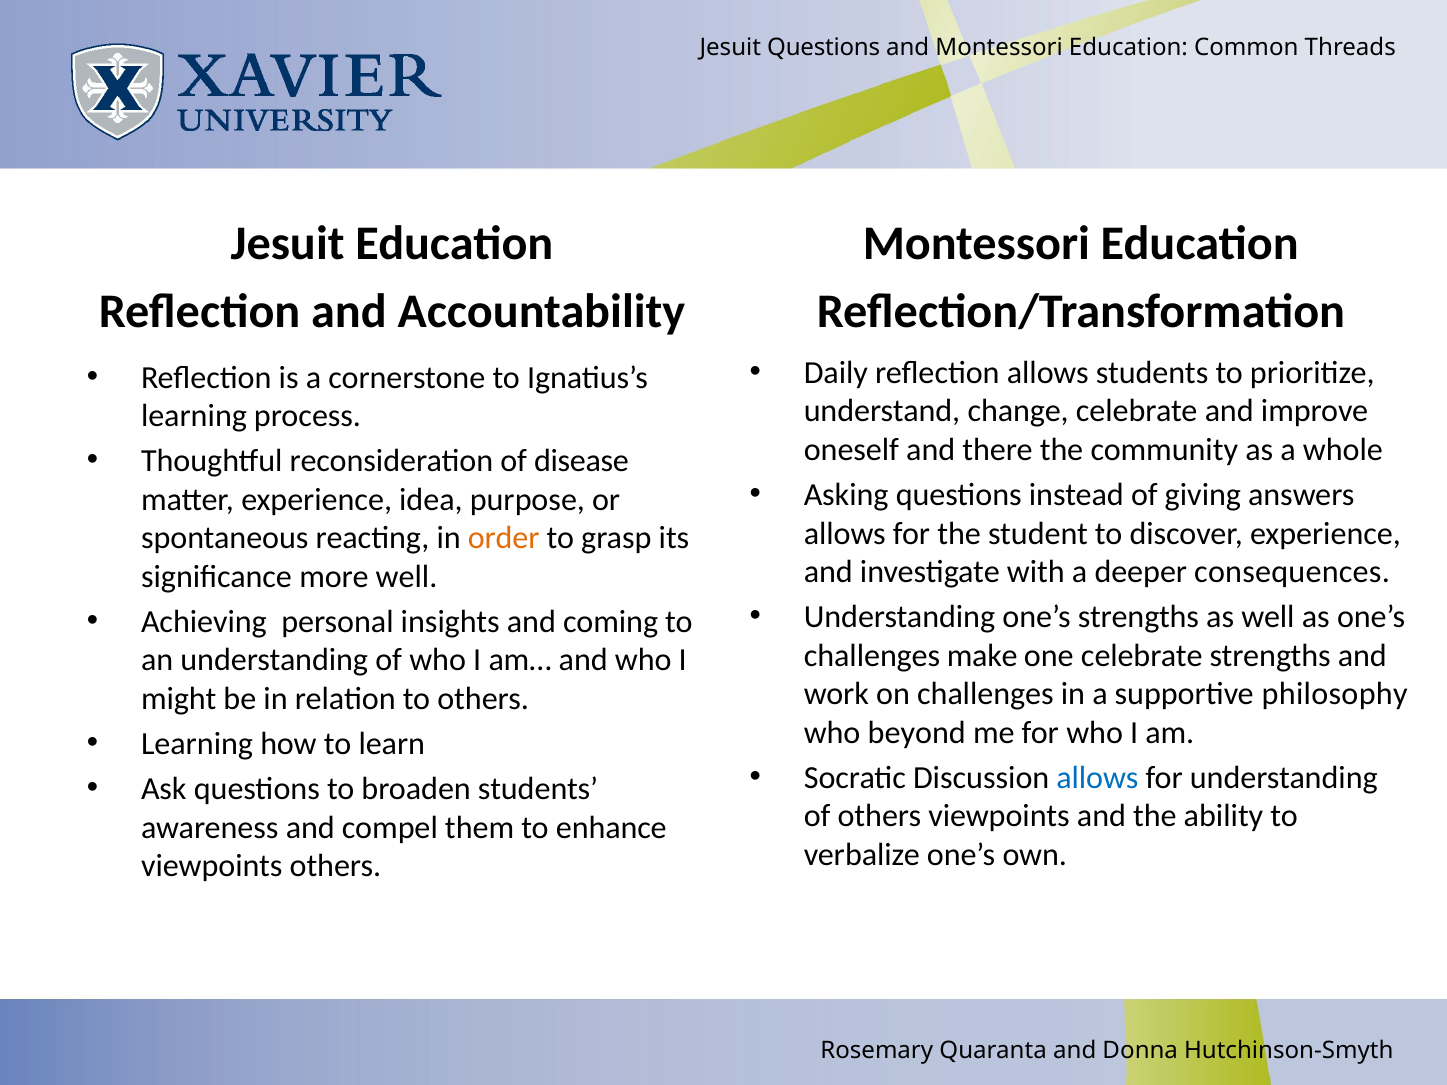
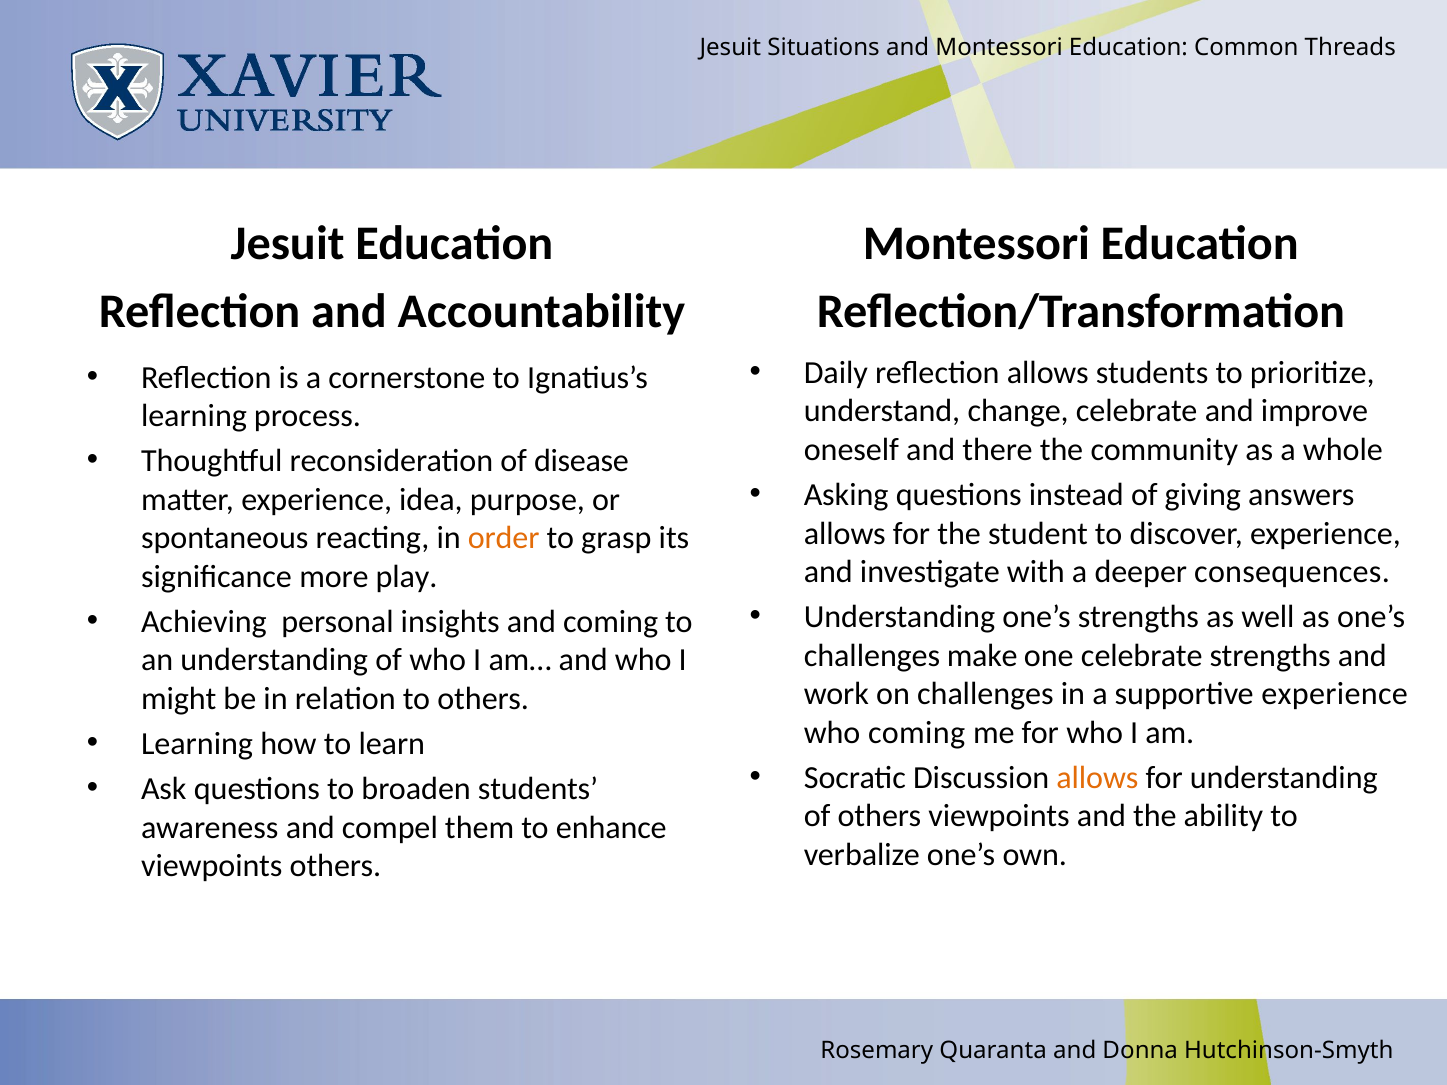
Jesuit Questions: Questions -> Situations (824, 48)
more well: well -> play (407, 577)
supportive philosophy: philosophy -> experience (1335, 694)
who beyond: beyond -> coming (917, 733)
allows colour: blue -> orange (1097, 778)
